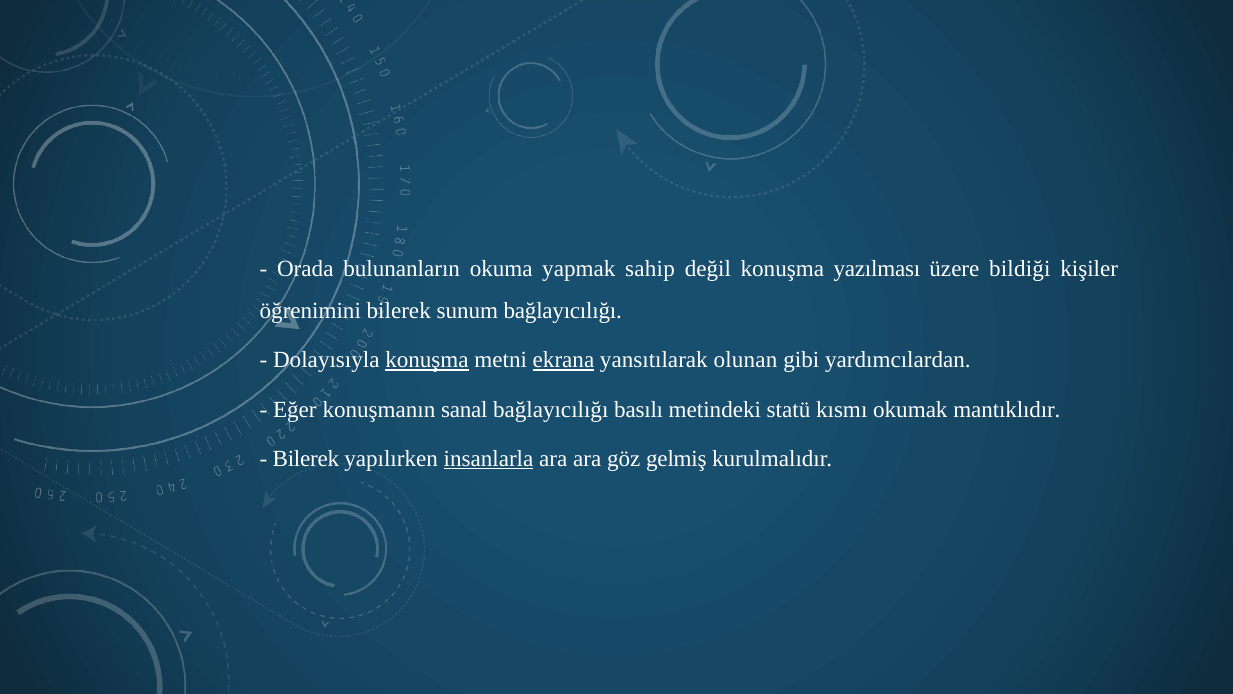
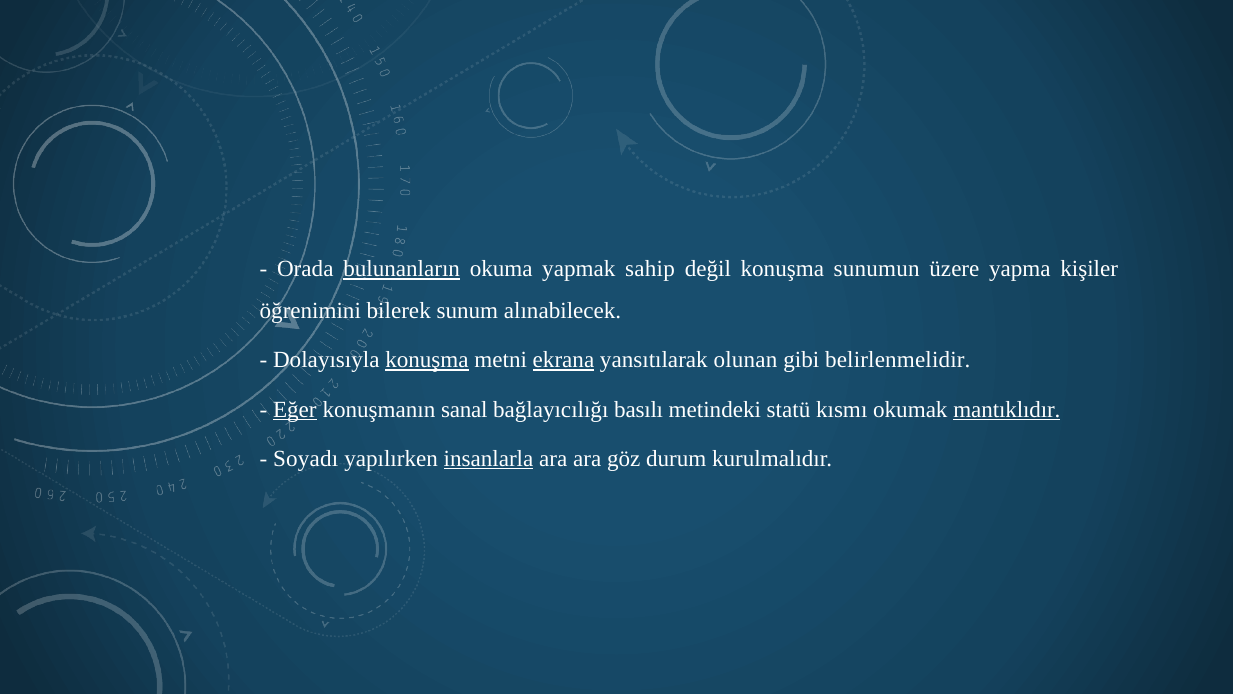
bulunanların underline: none -> present (402, 269)
yazılması: yazılması -> sunumun (877, 269)
bildiği: bildiği -> yapma (1020, 269)
sunum bağlayıcılığı: bağlayıcılığı -> alınabilecek (563, 310)
yardımcılardan: yardımcılardan -> belirlenmelidir (898, 360)
Eğer underline: none -> present (295, 409)
mantıklıdır underline: none -> present (1007, 409)
Bilerek: Bilerek -> Soyadı (306, 458)
gelmiş: gelmiş -> durum (676, 458)
